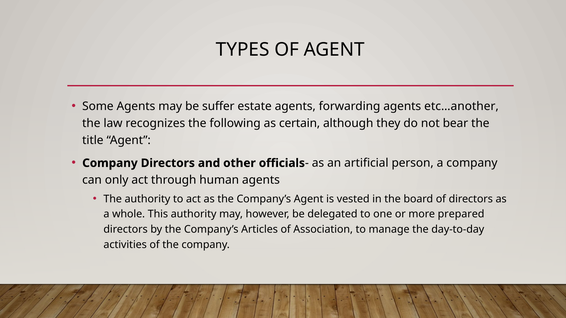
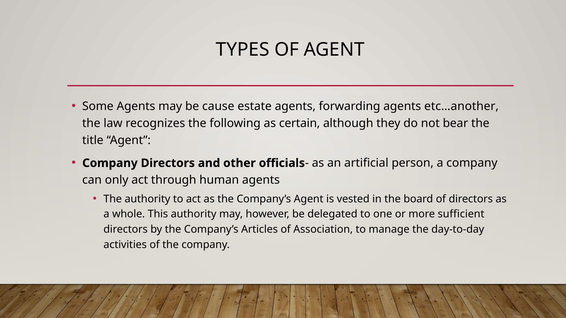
suffer: suffer -> cause (218, 106)
prepared: prepared -> sufficient (461, 214)
